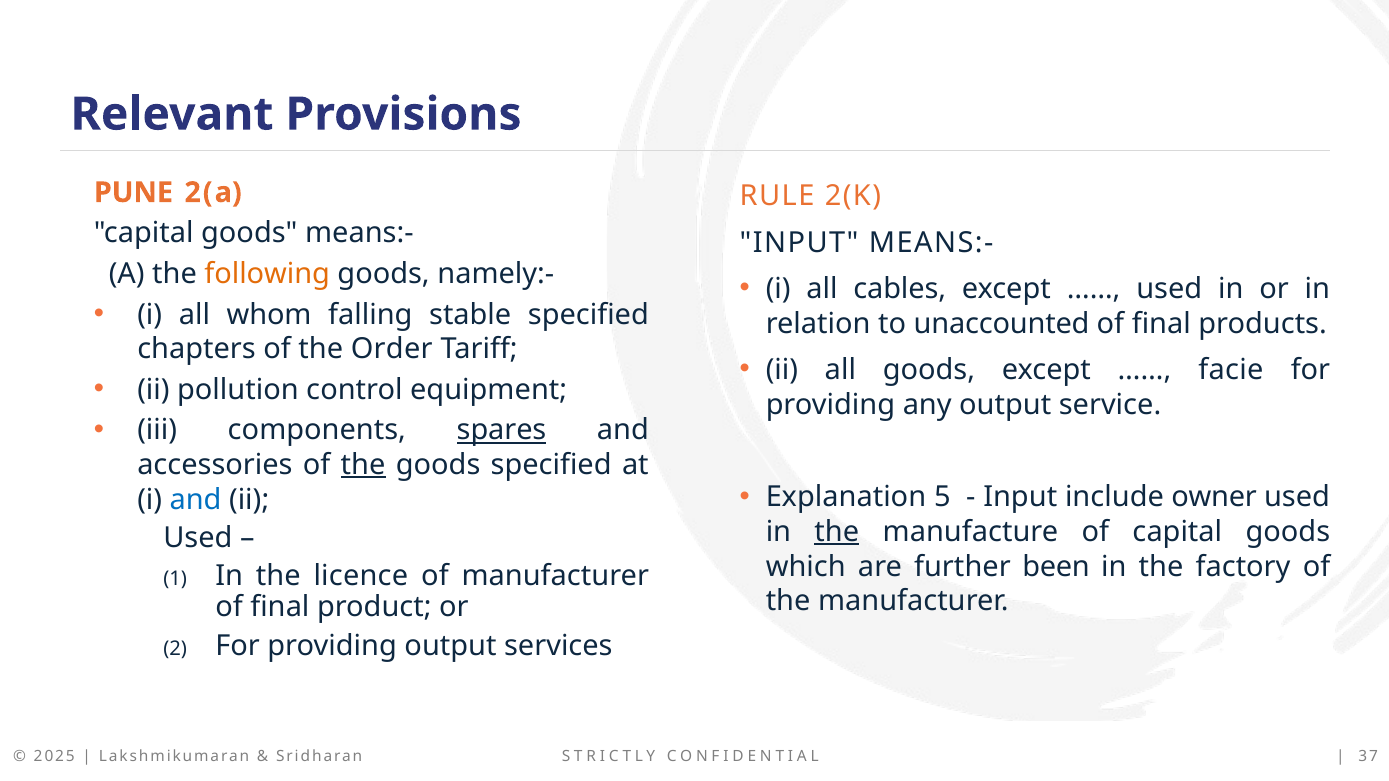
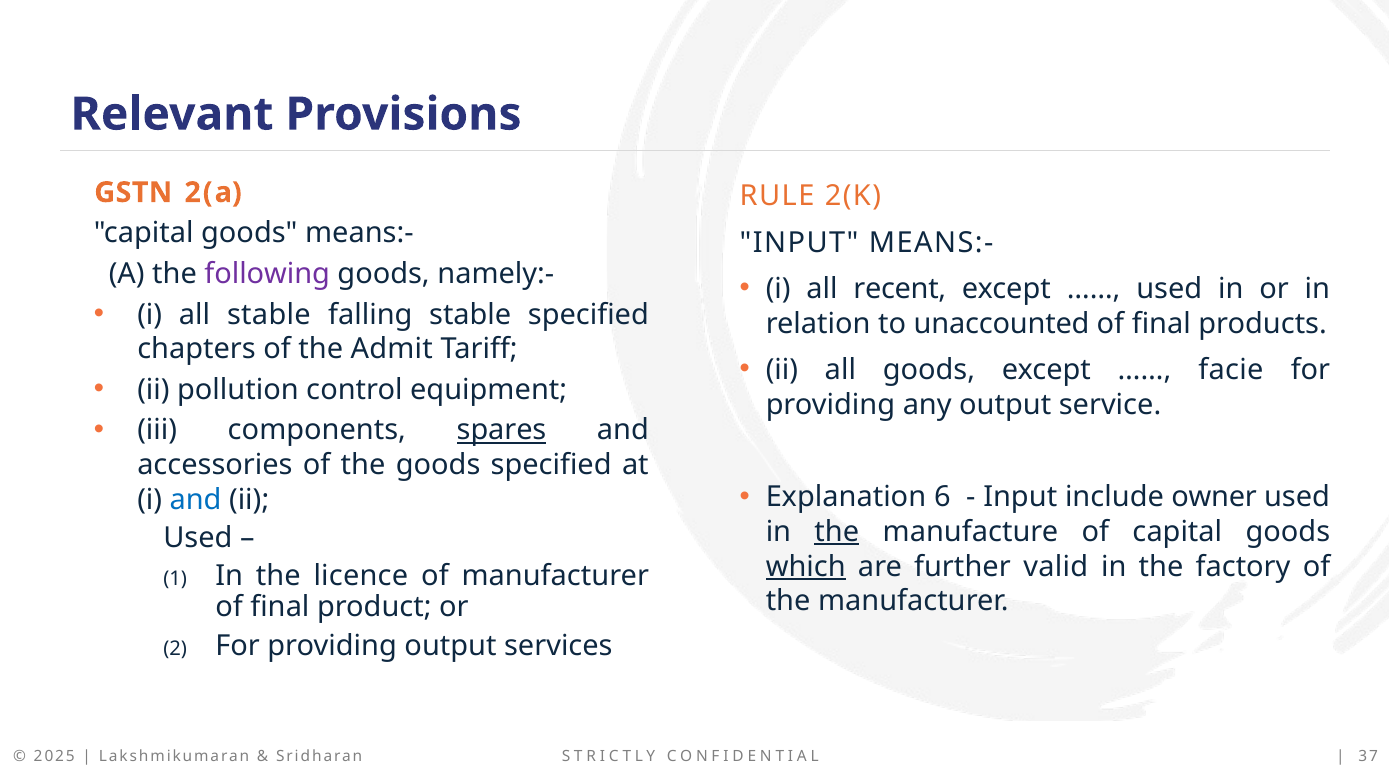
PUNE: PUNE -> GSTN (133, 193)
following colour: orange -> purple (267, 274)
cables: cables -> recent (900, 289)
all whom: whom -> stable (269, 315)
Order: Order -> Admit (392, 349)
the underline: present -> none (363, 465)
5: 5 -> 6 (942, 497)
which underline: none -> present (806, 567)
been: been -> valid (1056, 567)
